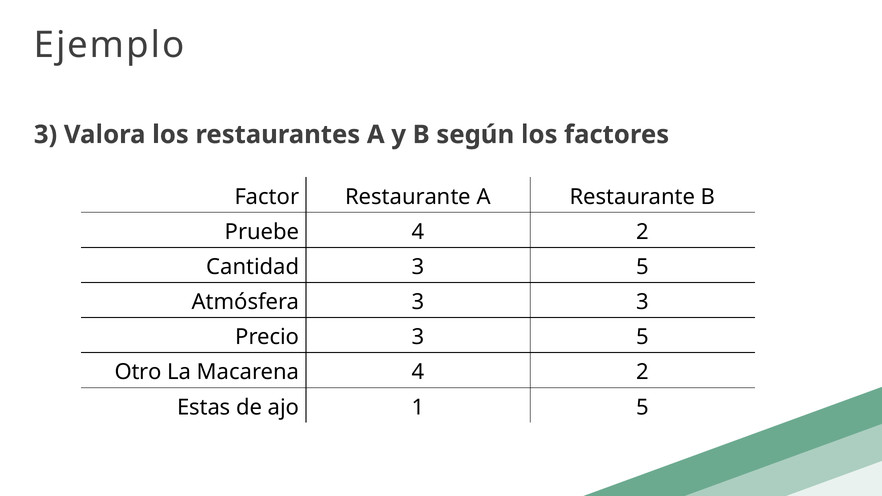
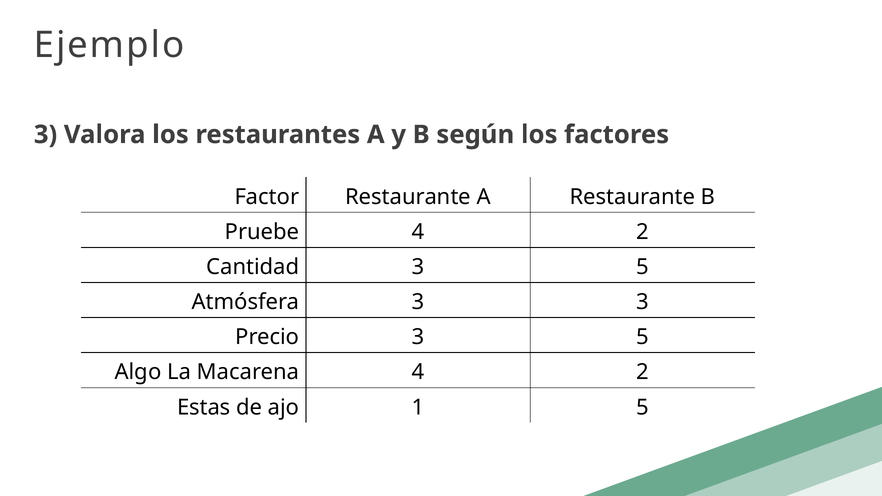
Otro: Otro -> Algo (138, 372)
